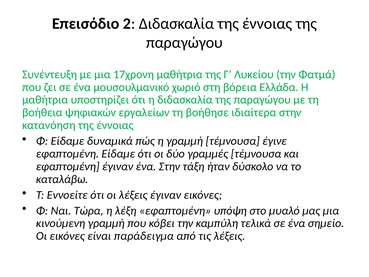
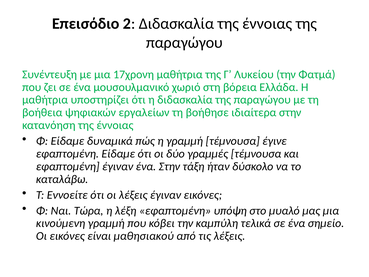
παράδειγμα: παράδειγμα -> μαθησιακού (144, 236)
